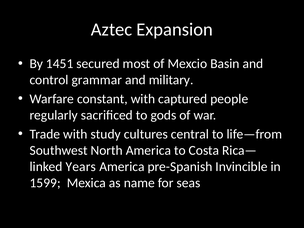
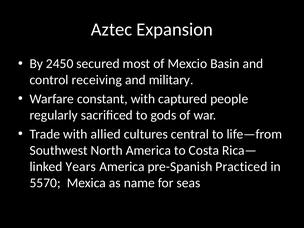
1451: 1451 -> 2450 (60, 64)
grammar: grammar -> receiving (97, 80)
study: study -> allied (106, 134)
Invincible: Invincible -> Practiced (241, 167)
1599: 1599 -> 5570 (45, 183)
